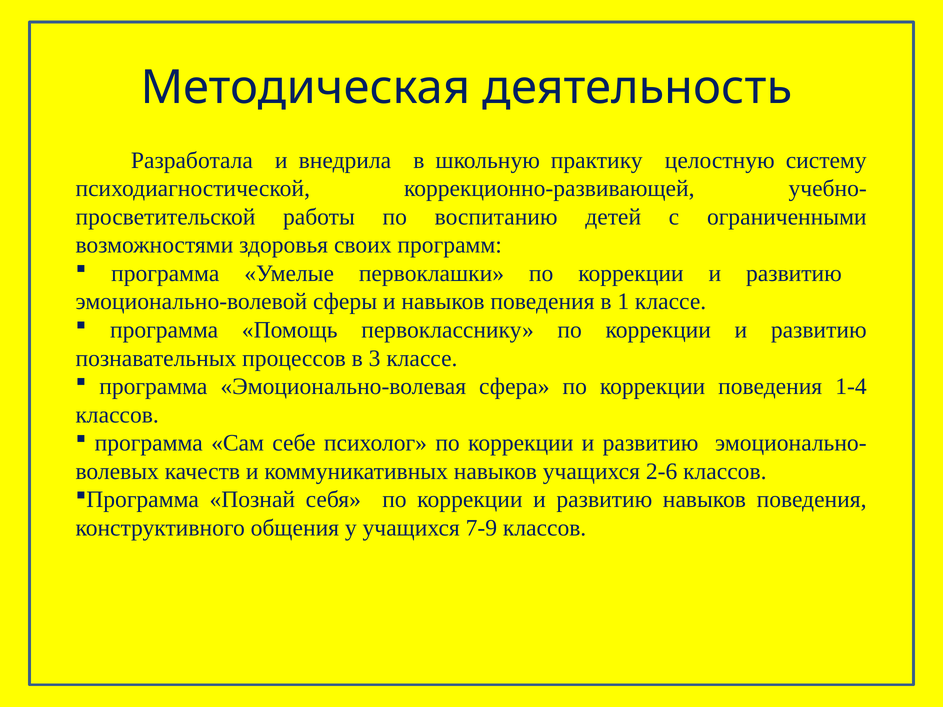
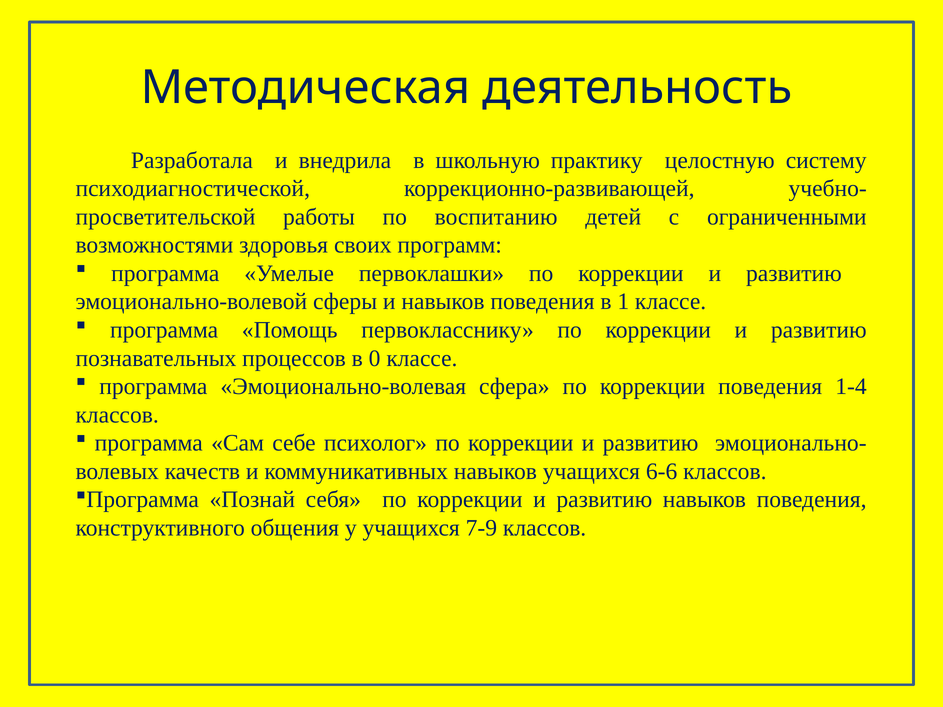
3: 3 -> 0 (375, 358)
2-6: 2-6 -> 6-6 (662, 472)
